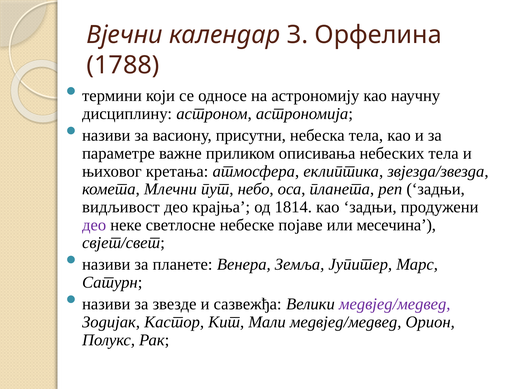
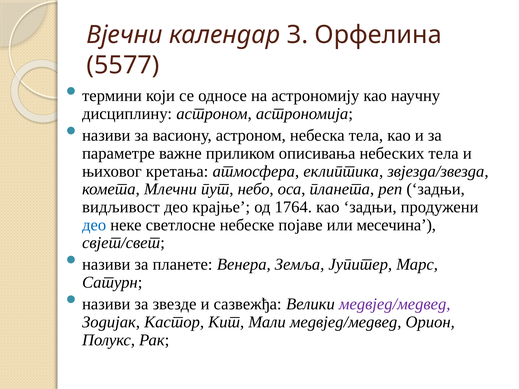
1788: 1788 -> 5577 (123, 65)
васиону присутни: присутни -> астроном (251, 136)
крајња: крајња -> крајње (221, 207)
1814: 1814 -> 1764 (293, 207)
део colour: purple -> blue (94, 225)
